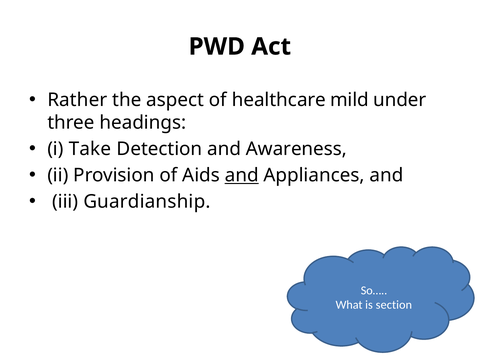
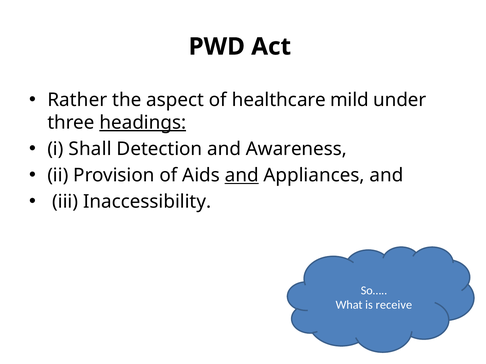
headings underline: none -> present (143, 123)
Take: Take -> Shall (90, 149)
Guardianship: Guardianship -> Inaccessibility (147, 202)
section: section -> receive (394, 305)
